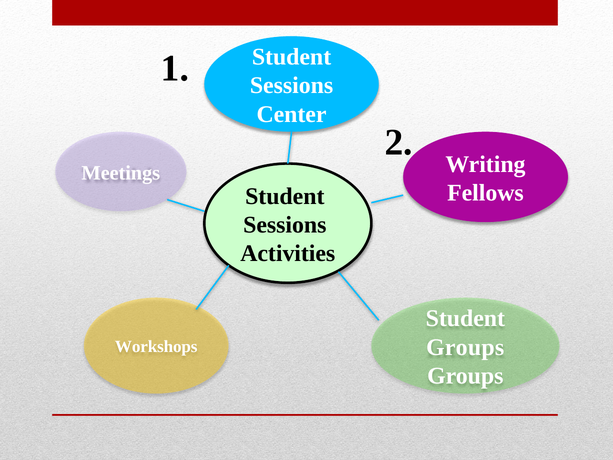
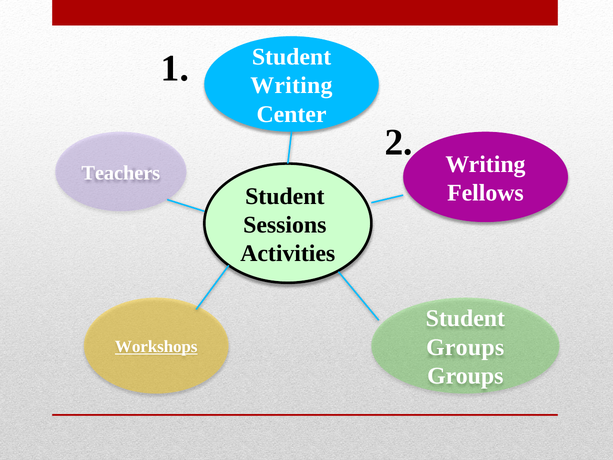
Sessions: Sessions -> Writing (291, 86)
Meetings: Meetings -> Teachers (121, 173)
Workshops underline: none -> present (156, 347)
